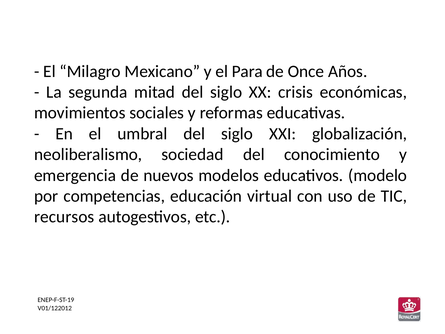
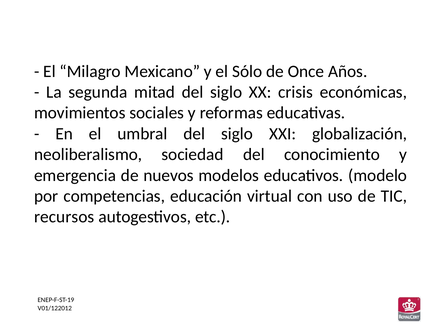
Para: Para -> Sólo (247, 71)
